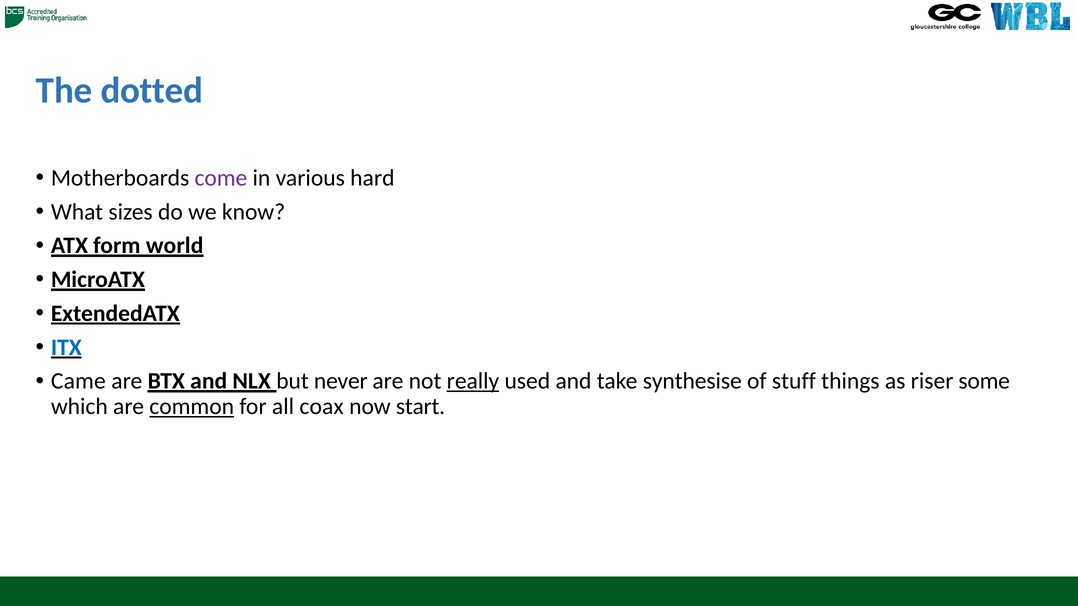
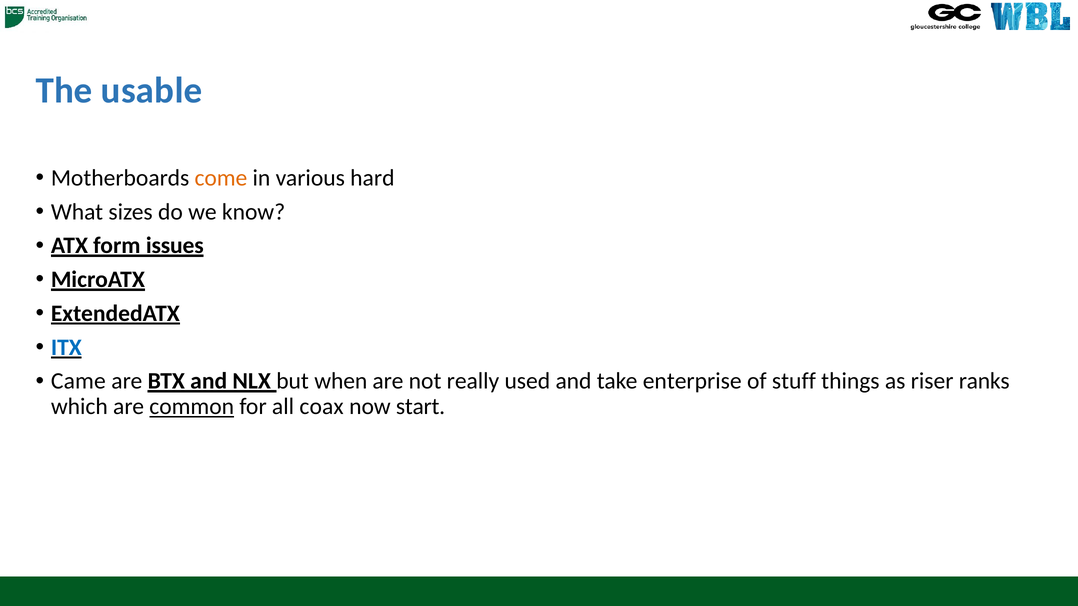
dotted: dotted -> usable (152, 91)
come colour: purple -> orange (221, 178)
world: world -> issues (175, 246)
never: never -> when (341, 381)
really underline: present -> none (473, 381)
synthesise: synthesise -> enterprise (692, 381)
some: some -> ranks (984, 381)
